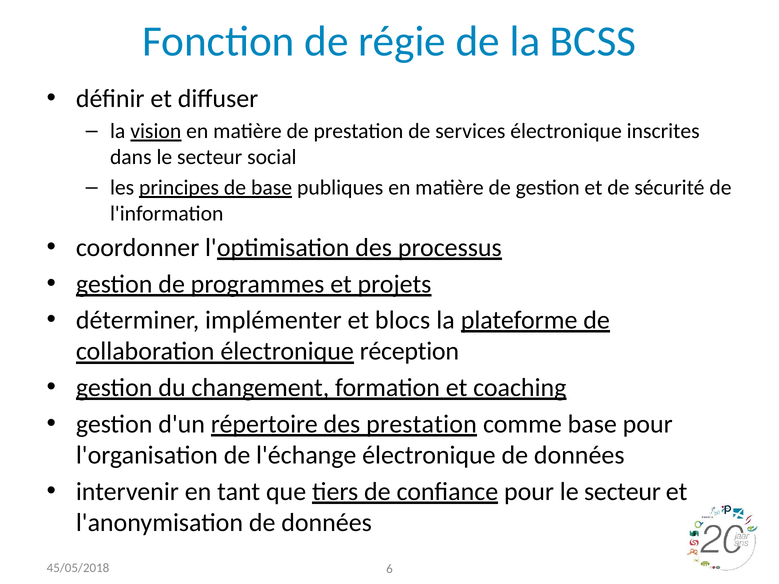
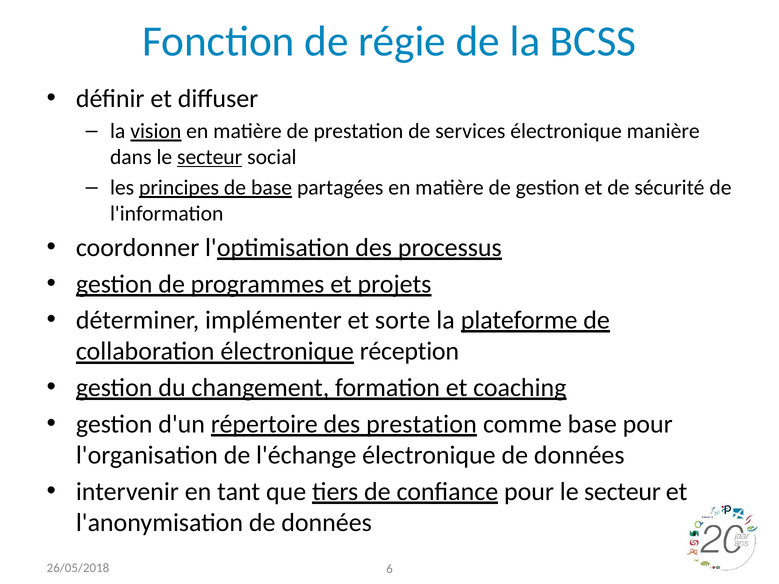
inscrites: inscrites -> manière (663, 131)
secteur underline: none -> present (210, 157)
publiques: publiques -> partagées (340, 188)
blocs: blocs -> sorte (403, 320)
45/05/2018: 45/05/2018 -> 26/05/2018 (78, 568)
